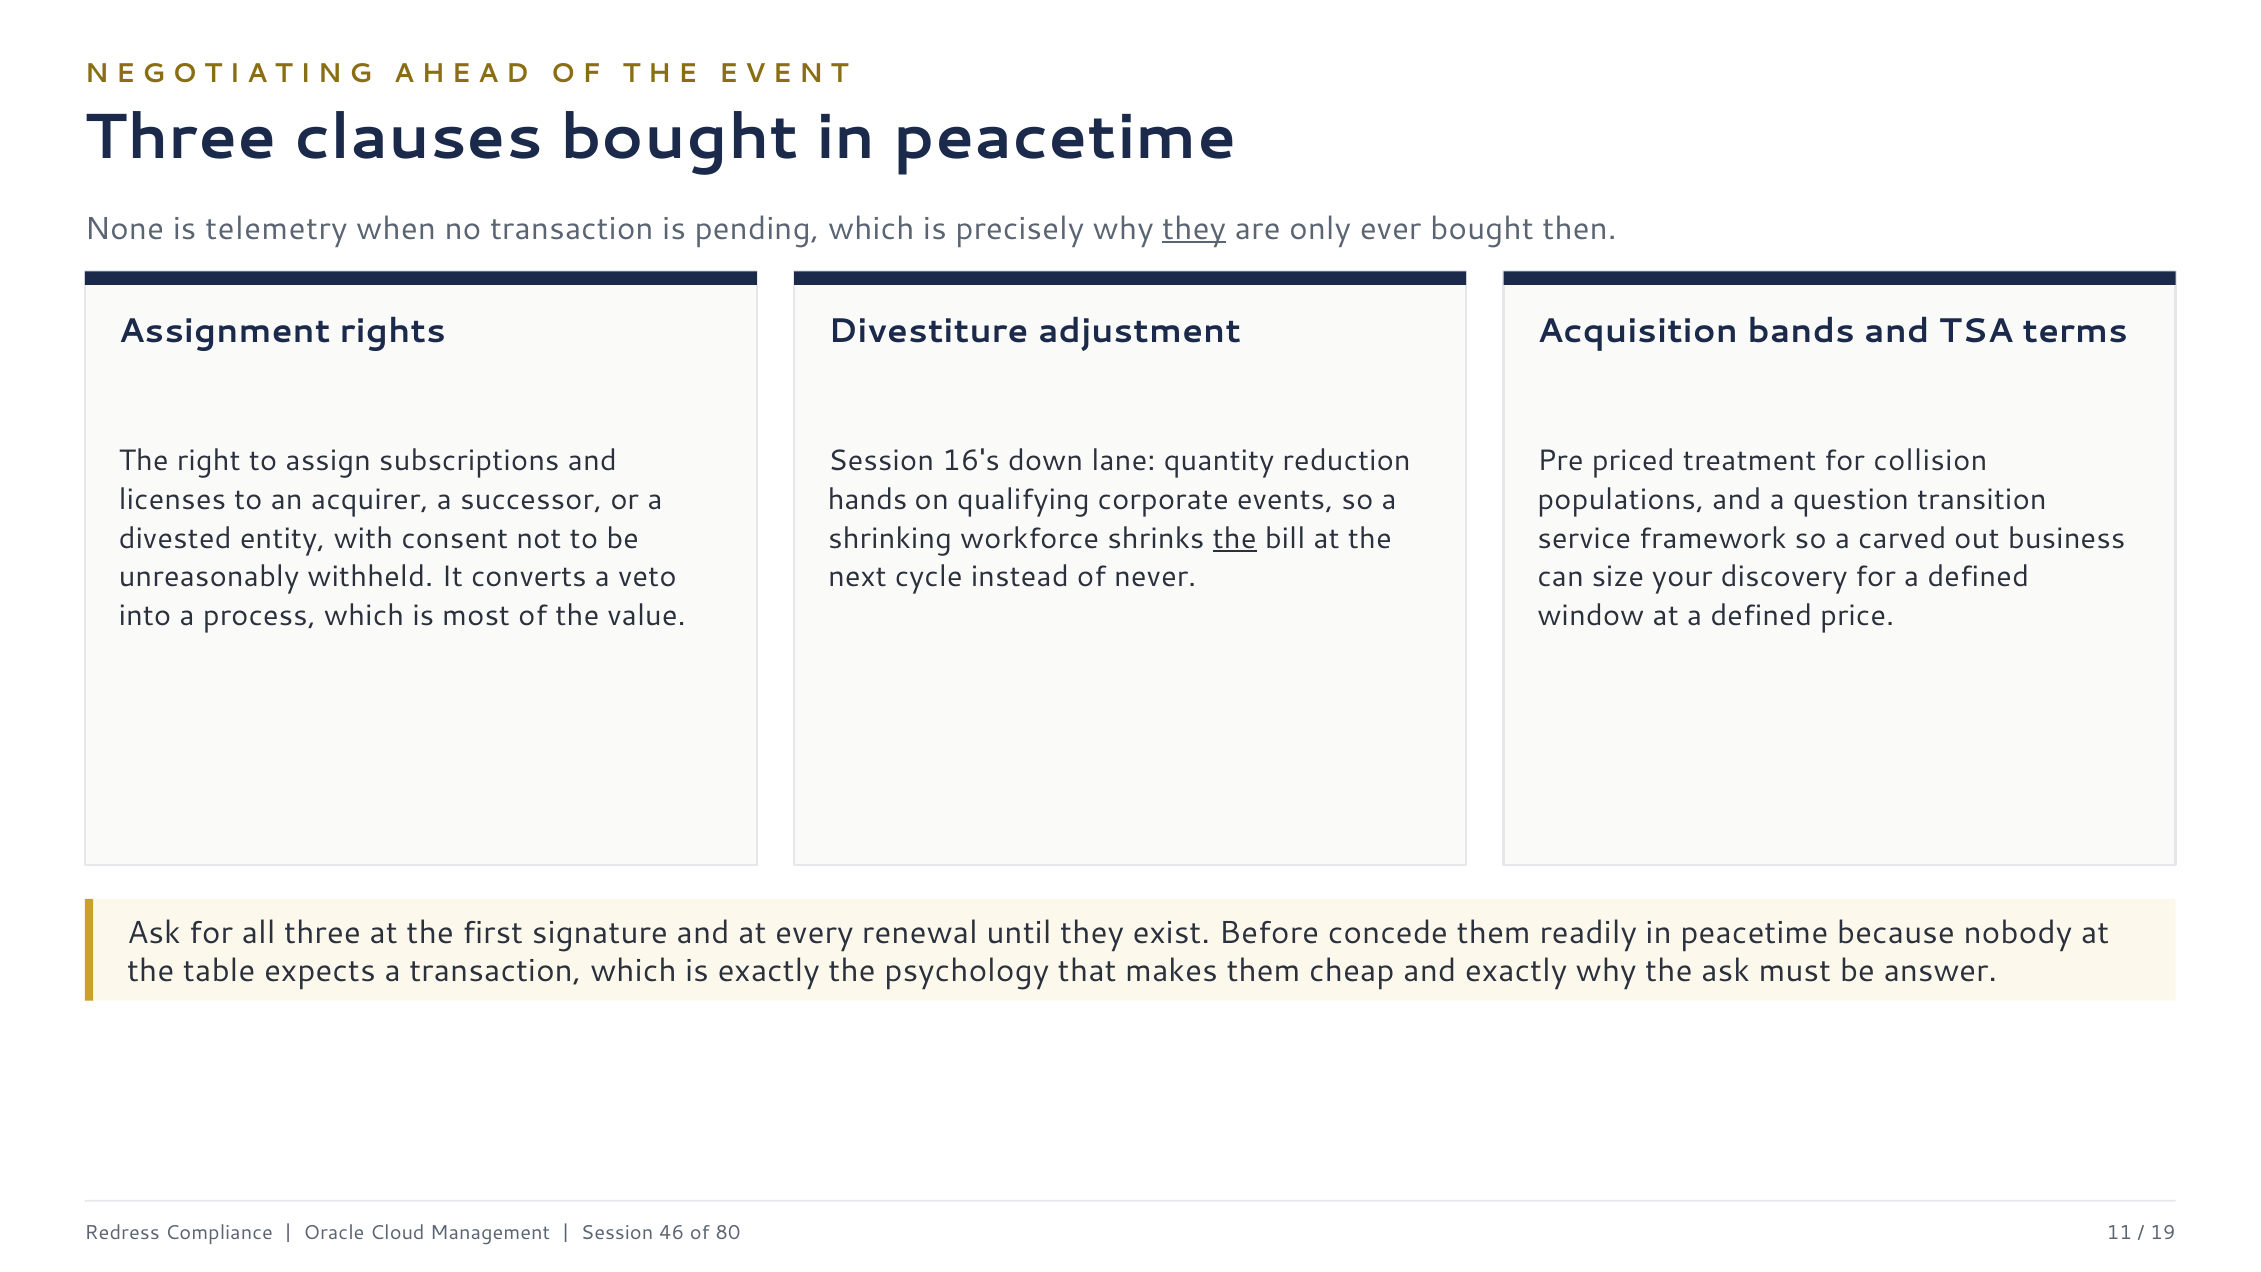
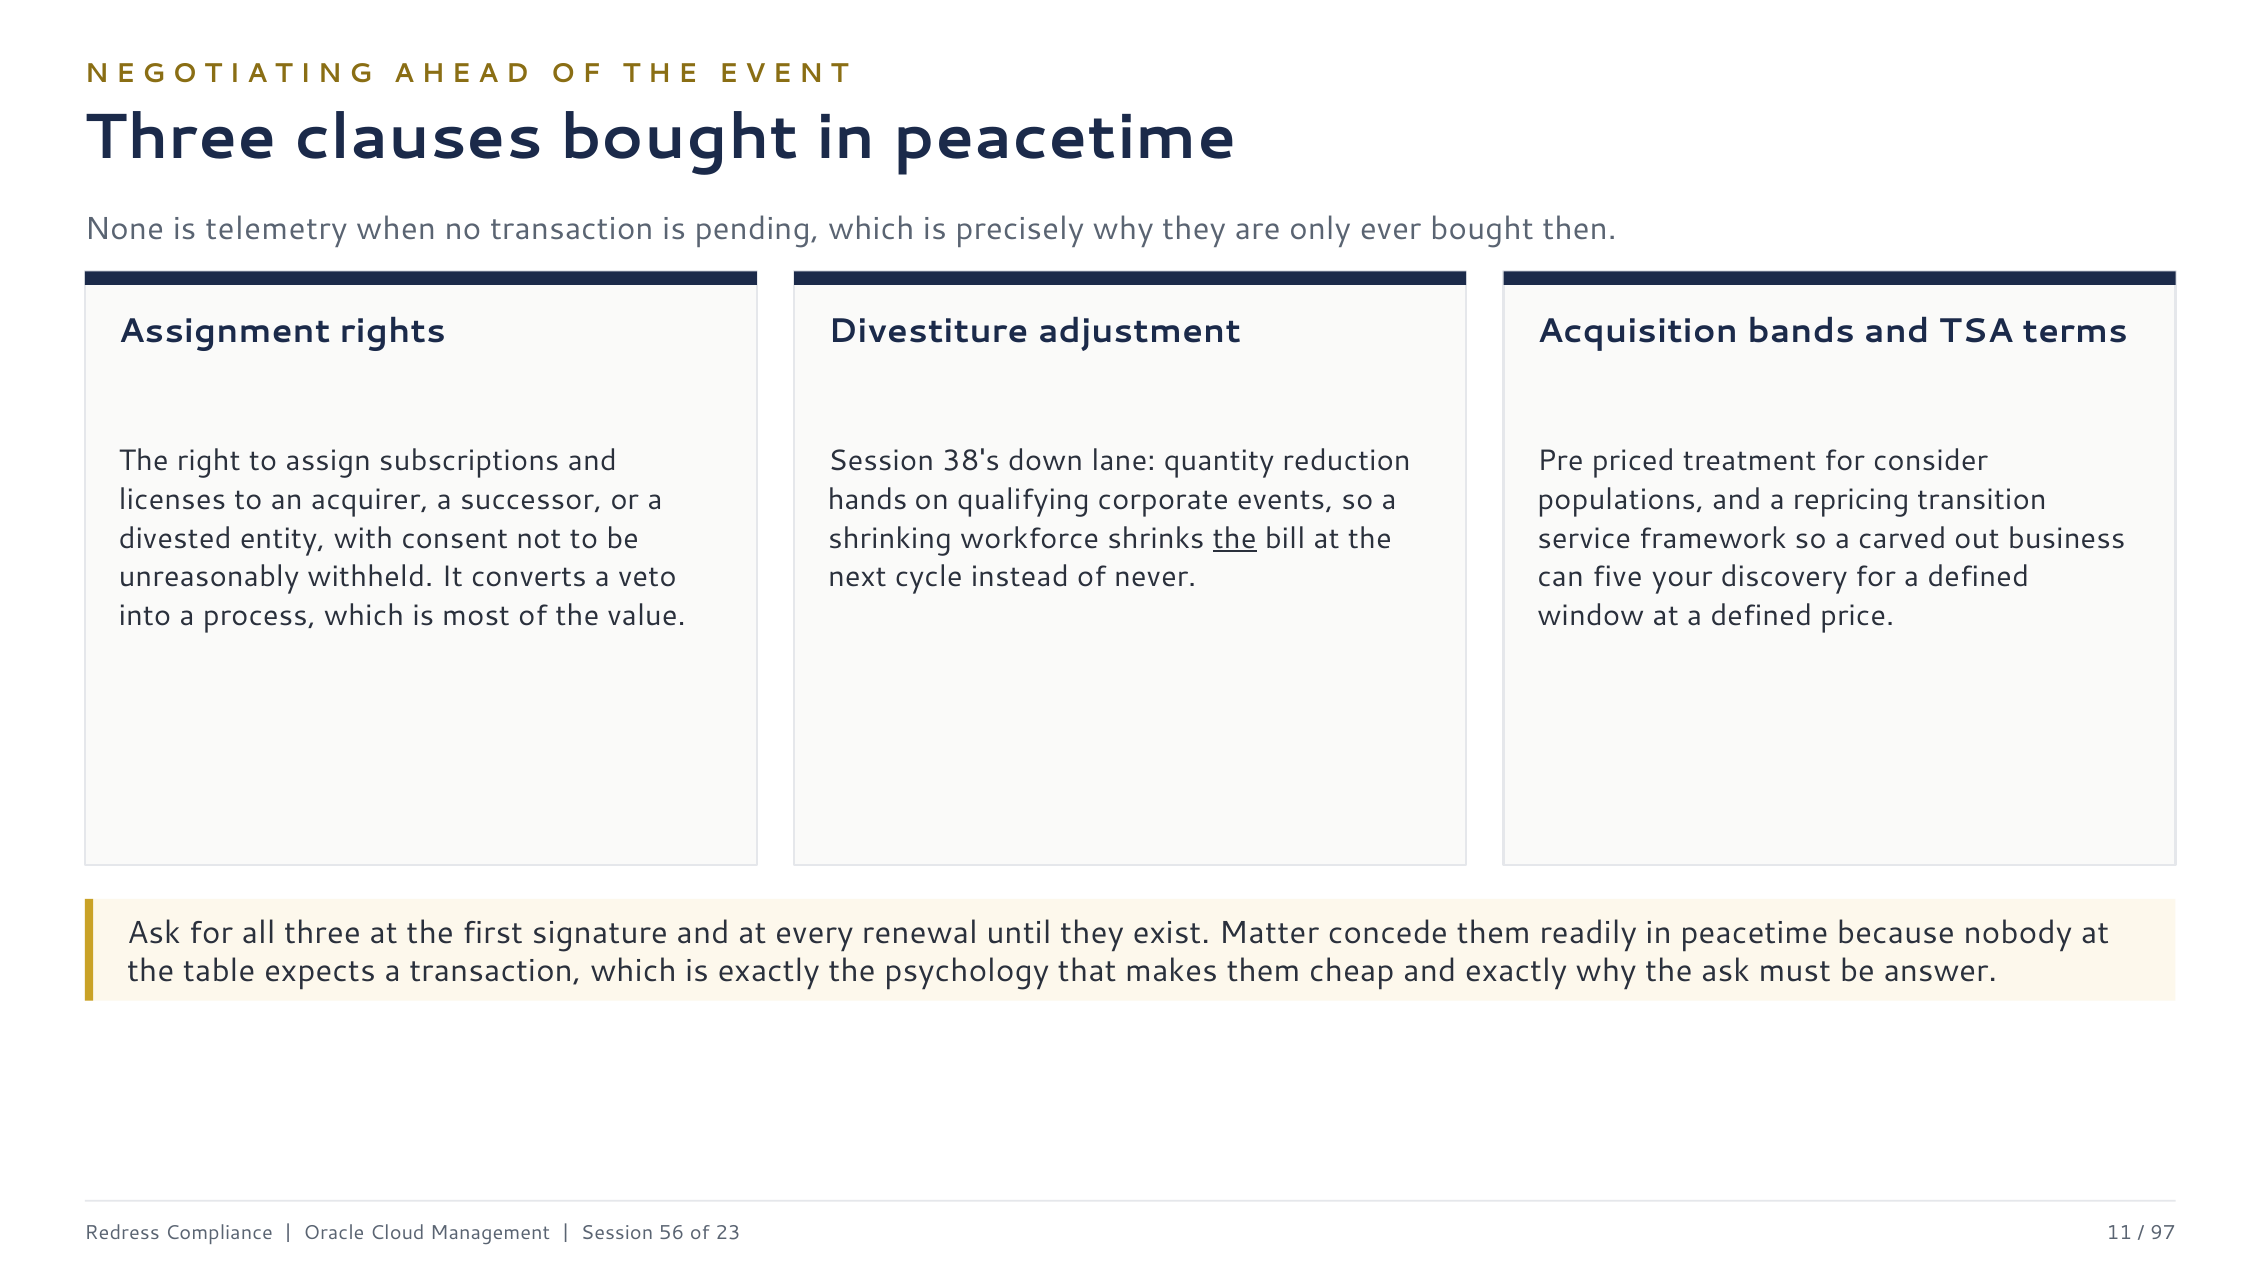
they underline: present -> none (1194, 229)
16's: 16's -> 38's (971, 461)
collision: collision -> consider (1931, 461)
question: question -> repricing (1851, 499)
size: size -> five (1618, 577)
Before: Before -> Matter (1269, 933)
46: 46 -> 56 (672, 1232)
80: 80 -> 23 (728, 1232)
19: 19 -> 97 (2163, 1232)
